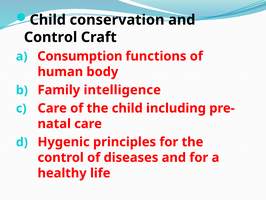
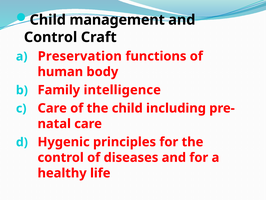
conservation: conservation -> management (117, 20)
Consumption: Consumption -> Preservation (80, 56)
